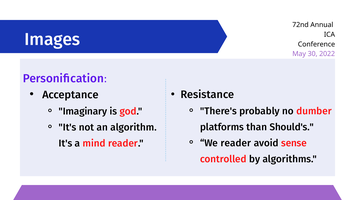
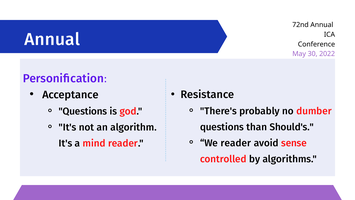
Images: Images -> Annual (52, 39)
Imaginary: Imaginary -> Questions (83, 111)
platforms: platforms -> questions (222, 127)
